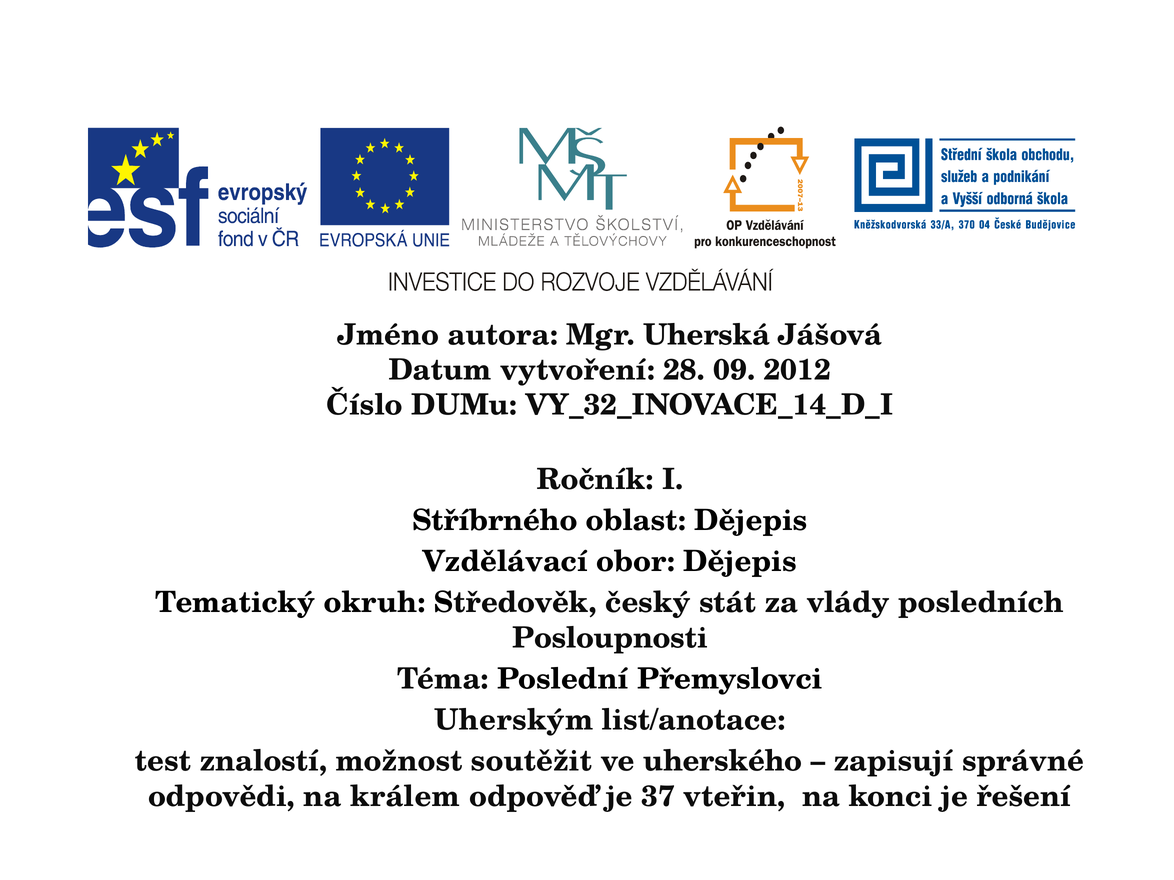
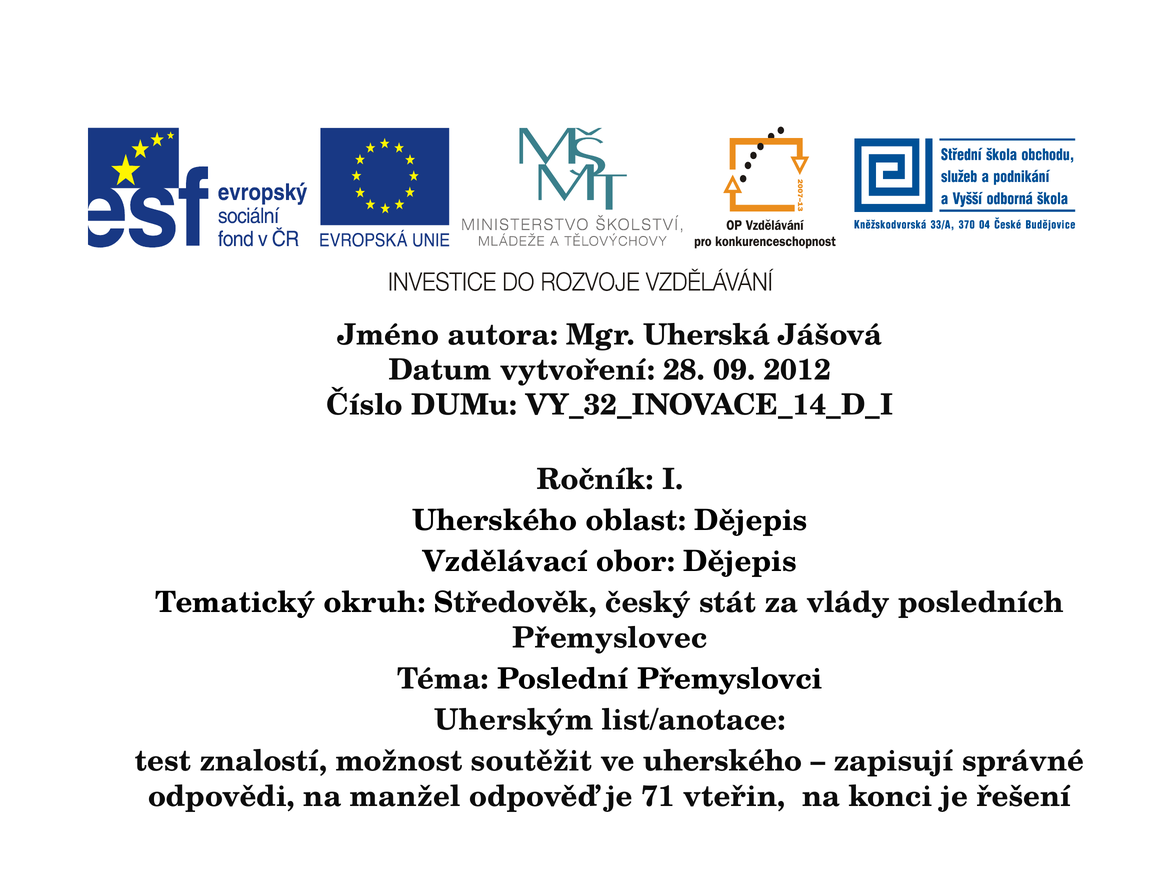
Stříbrného: Stříbrného -> Uherského (495, 521)
Posloupnosti: Posloupnosti -> Přemyslovec (610, 638)
králem: králem -> manžel (405, 797)
37: 37 -> 71 (658, 797)
